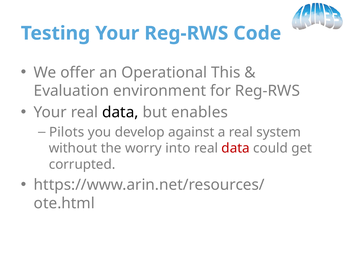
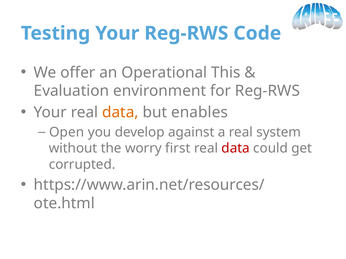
data colour: black -> orange (120, 113)
Pilots: Pilots -> Open (67, 132)
into: into -> first (178, 149)
